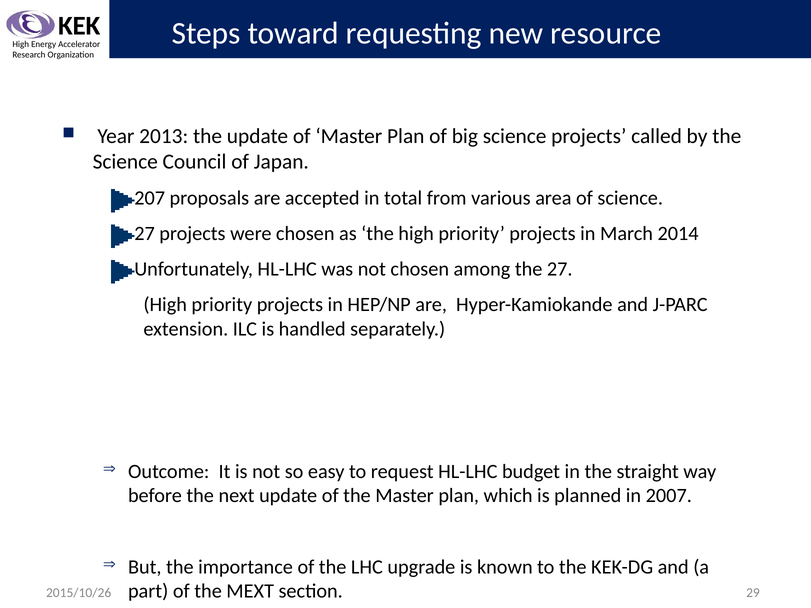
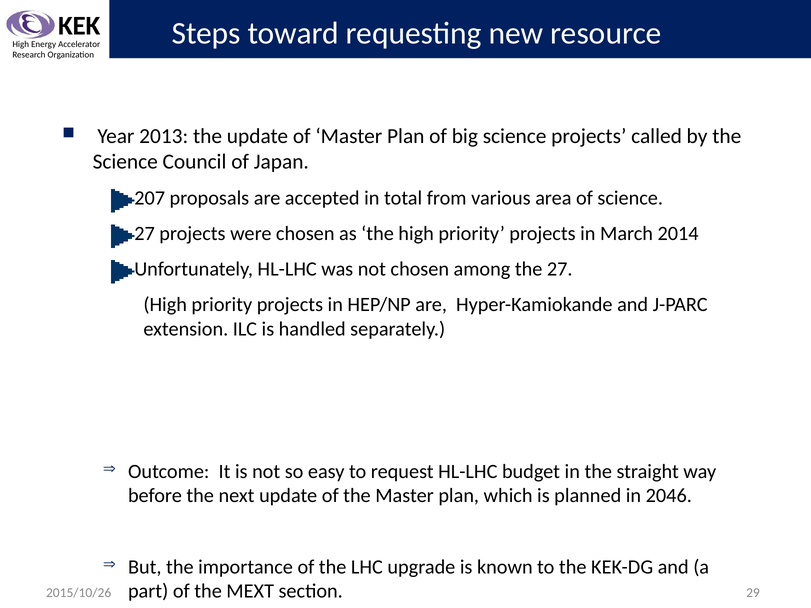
2007: 2007 -> 2046 (669, 496)
